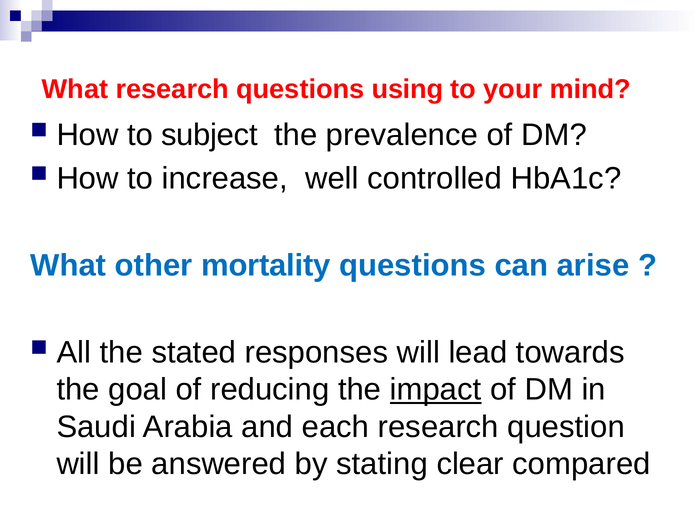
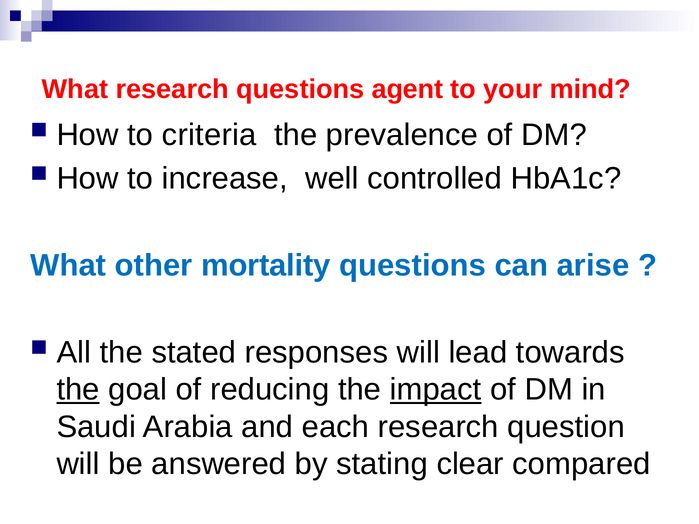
using: using -> agent (407, 89)
subject: subject -> criteria (209, 135)
the underline: none -> present (78, 390)
